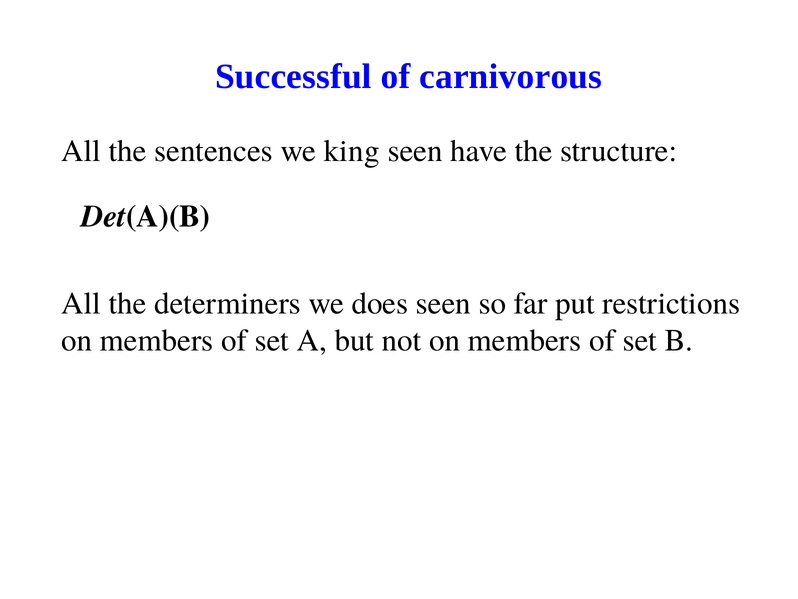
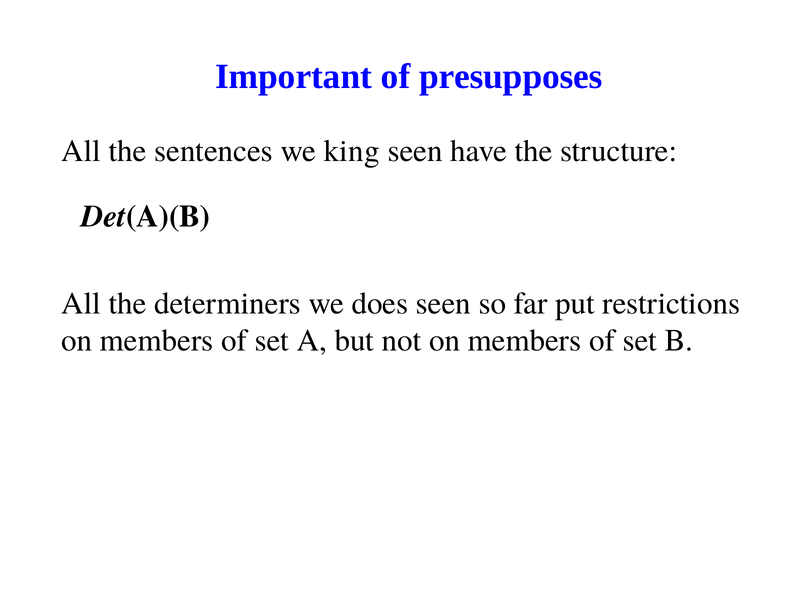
Successful: Successful -> Important (294, 76)
carnivorous: carnivorous -> presupposes (511, 76)
